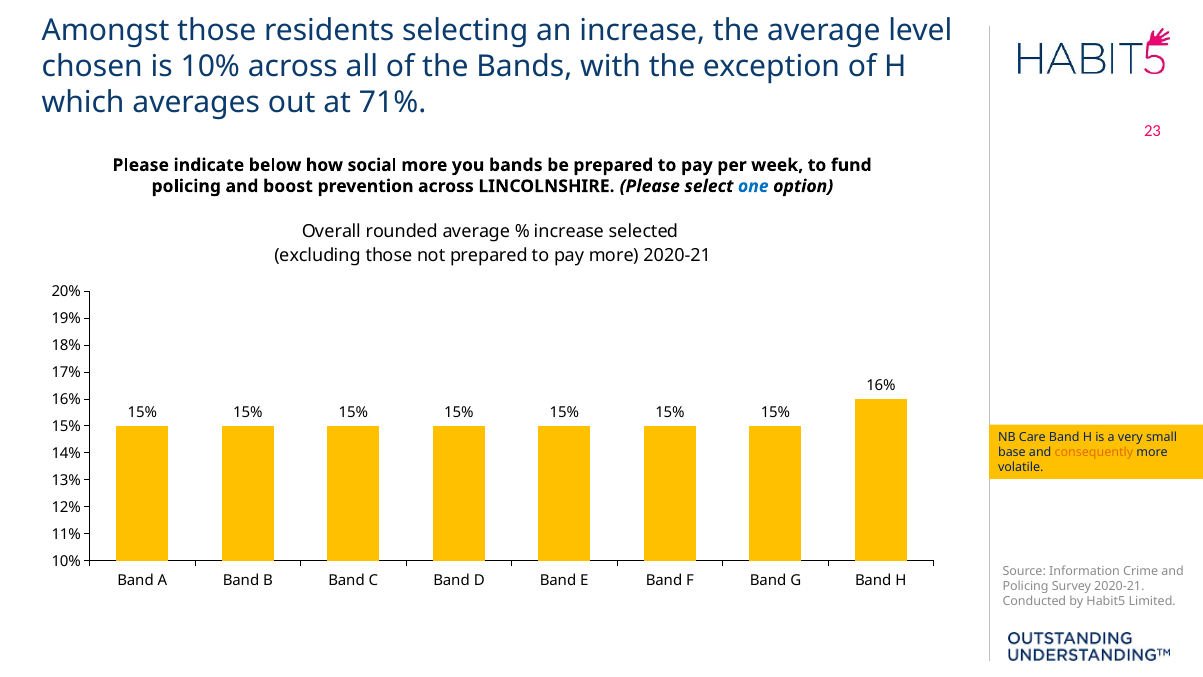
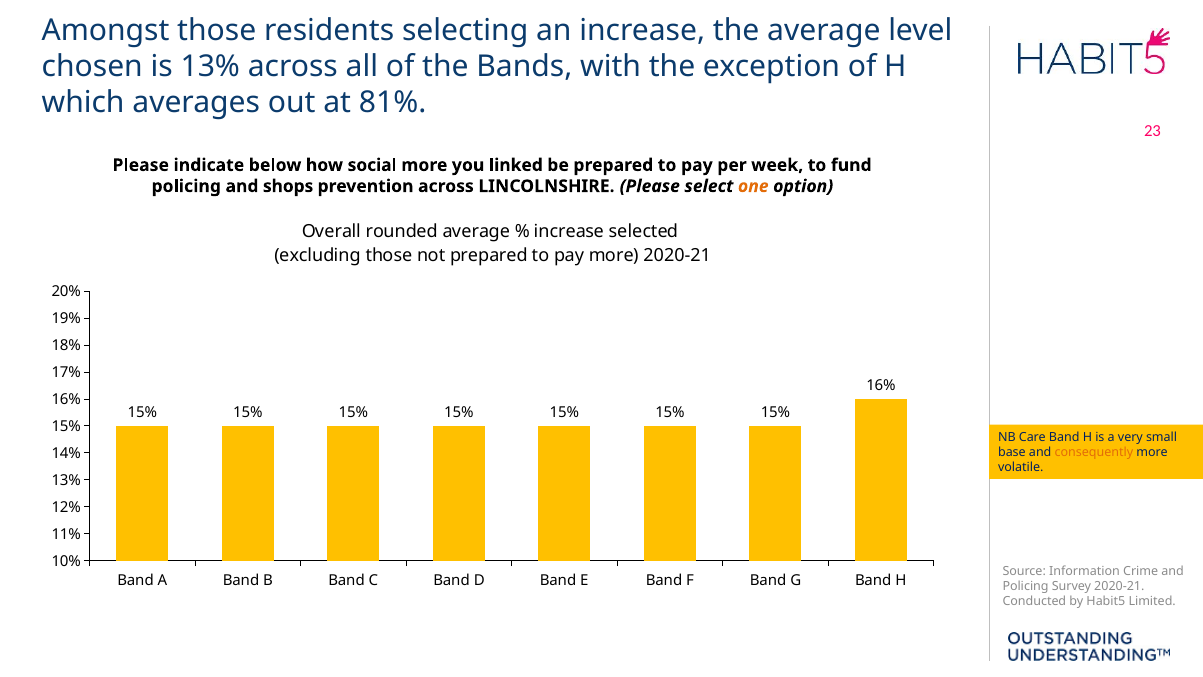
is 10%: 10% -> 13% (210, 67)
71%: 71% -> 81% (393, 103)
you bands: bands -> linked (516, 165)
boost: boost -> shops (288, 186)
one colour: blue -> orange (753, 186)
